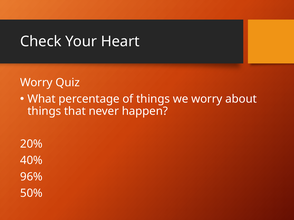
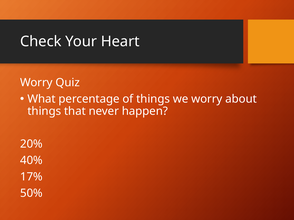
96%: 96% -> 17% (31, 177)
